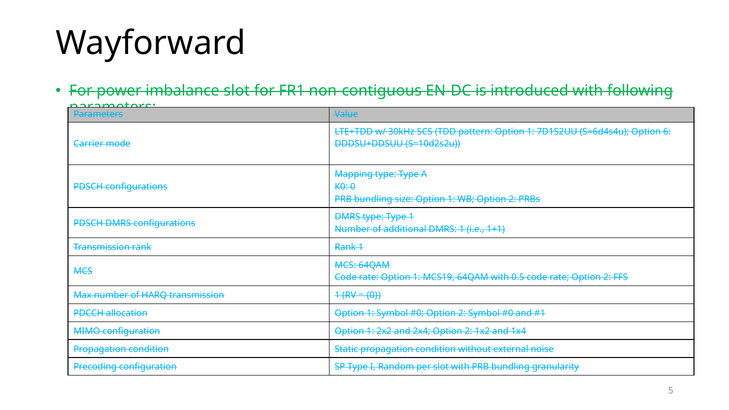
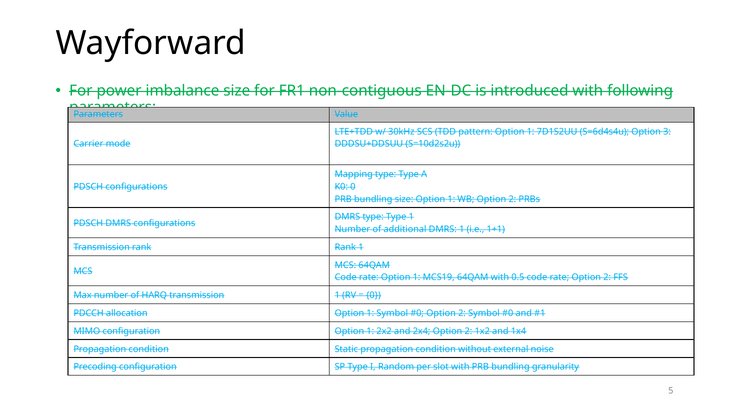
imbalance slot: slot -> size (237, 91)
6: 6 -> 3 (667, 132)
